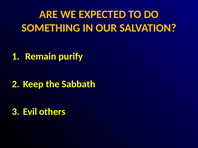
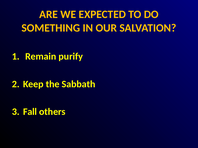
Evil: Evil -> Fall (30, 112)
